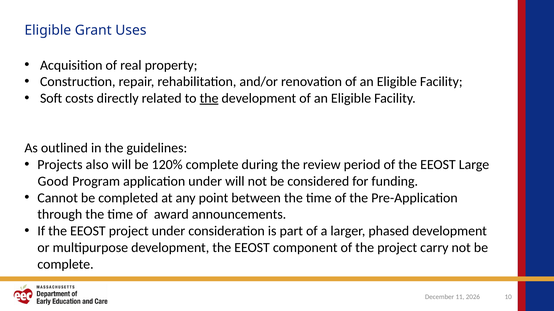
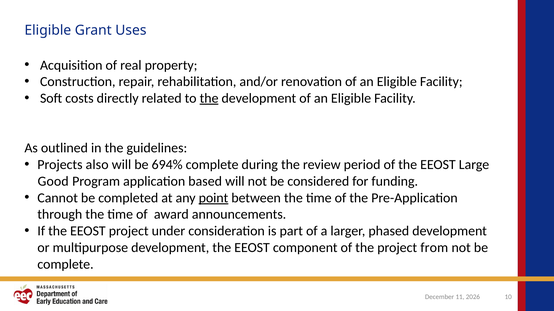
120%: 120% -> 694% (167, 165)
application under: under -> based (205, 182)
point underline: none -> present (213, 198)
carry: carry -> from (434, 248)
